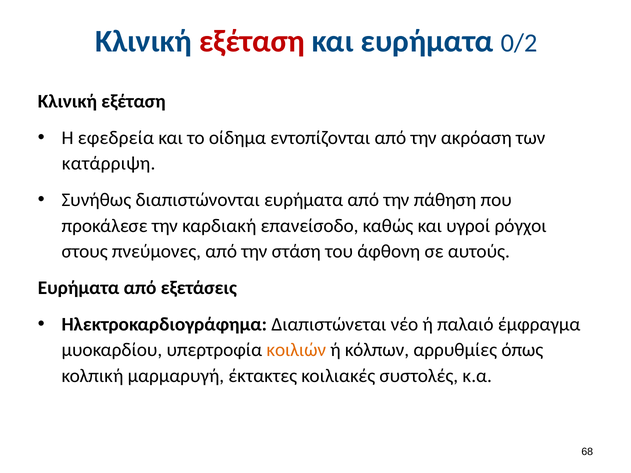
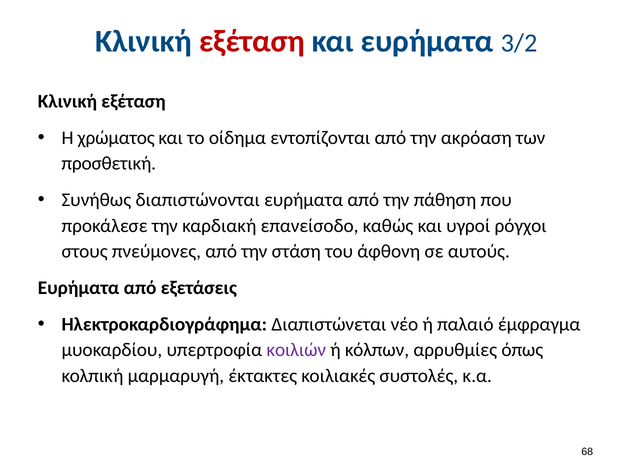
0/2: 0/2 -> 3/2 (519, 43)
εφεδρεία: εφεδρεία -> χρώματος (116, 138)
κατάρριψη: κατάρριψη -> προσθετική (109, 164)
κοιλιών colour: orange -> purple (296, 350)
